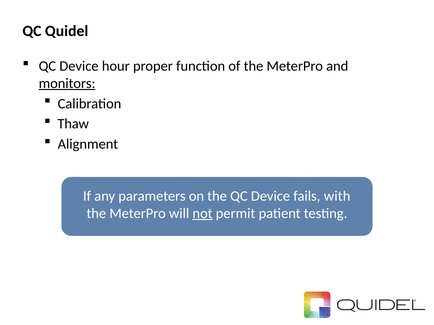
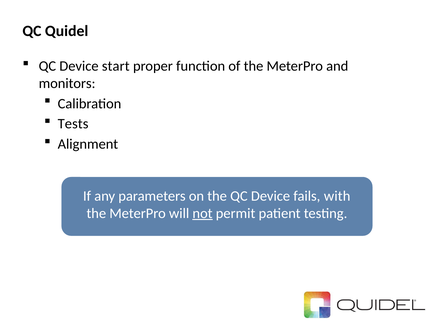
hour: hour -> start (116, 66)
monitors underline: present -> none (67, 83)
Thaw: Thaw -> Tests (73, 124)
